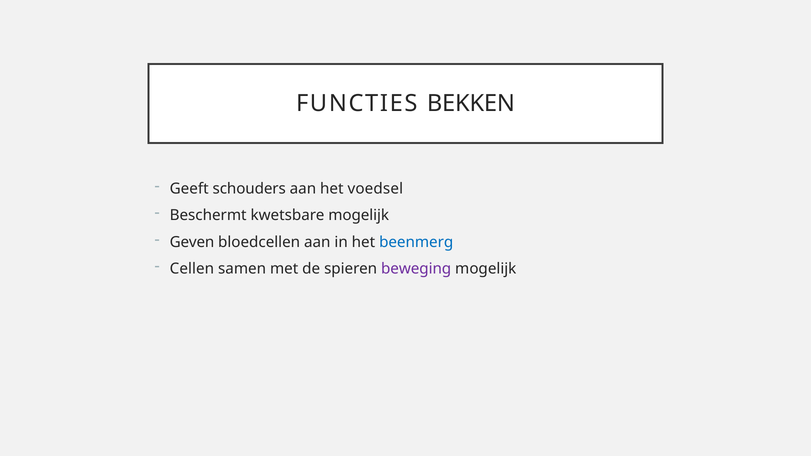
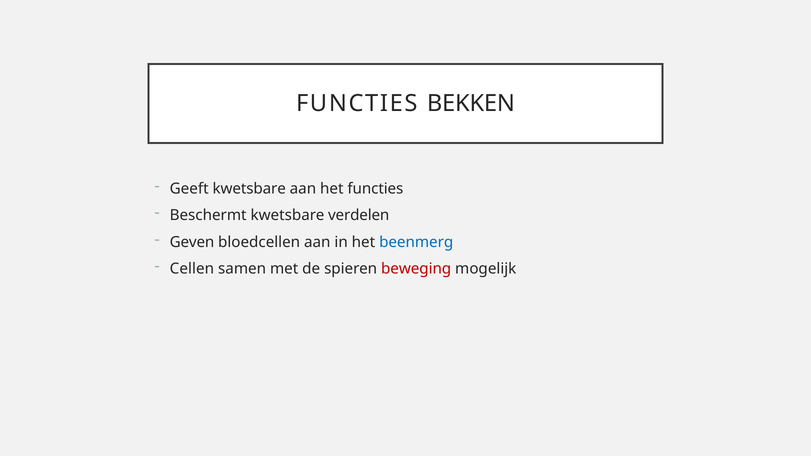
Geeft schouders: schouders -> kwetsbare (249, 189)
het voedsel: voedsel -> functies (375, 189)
kwetsbare mogelijk: mogelijk -> verdelen (359, 215)
beweging colour: purple -> red (416, 269)
